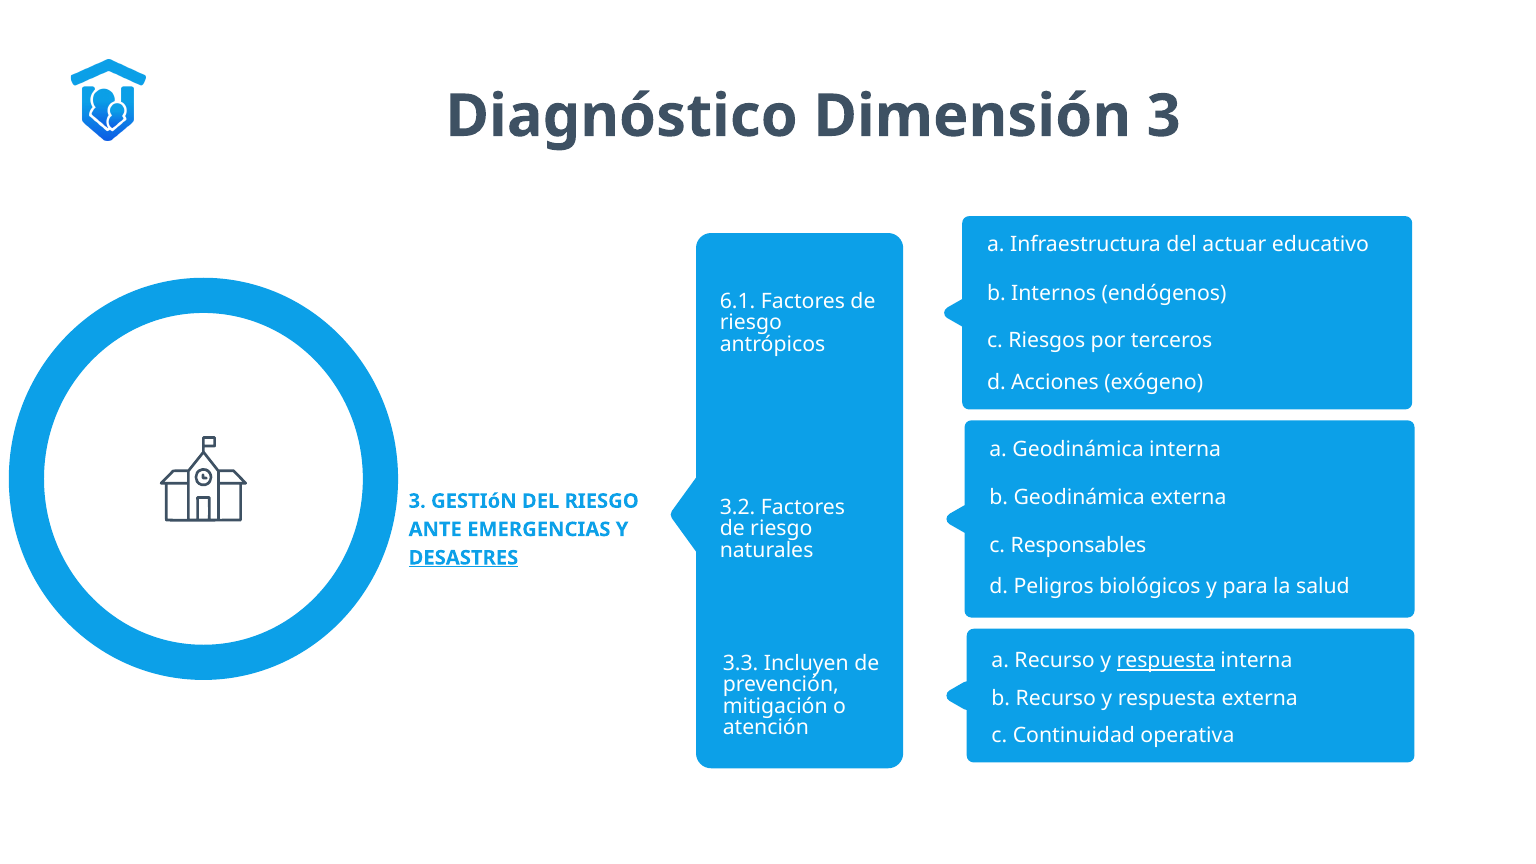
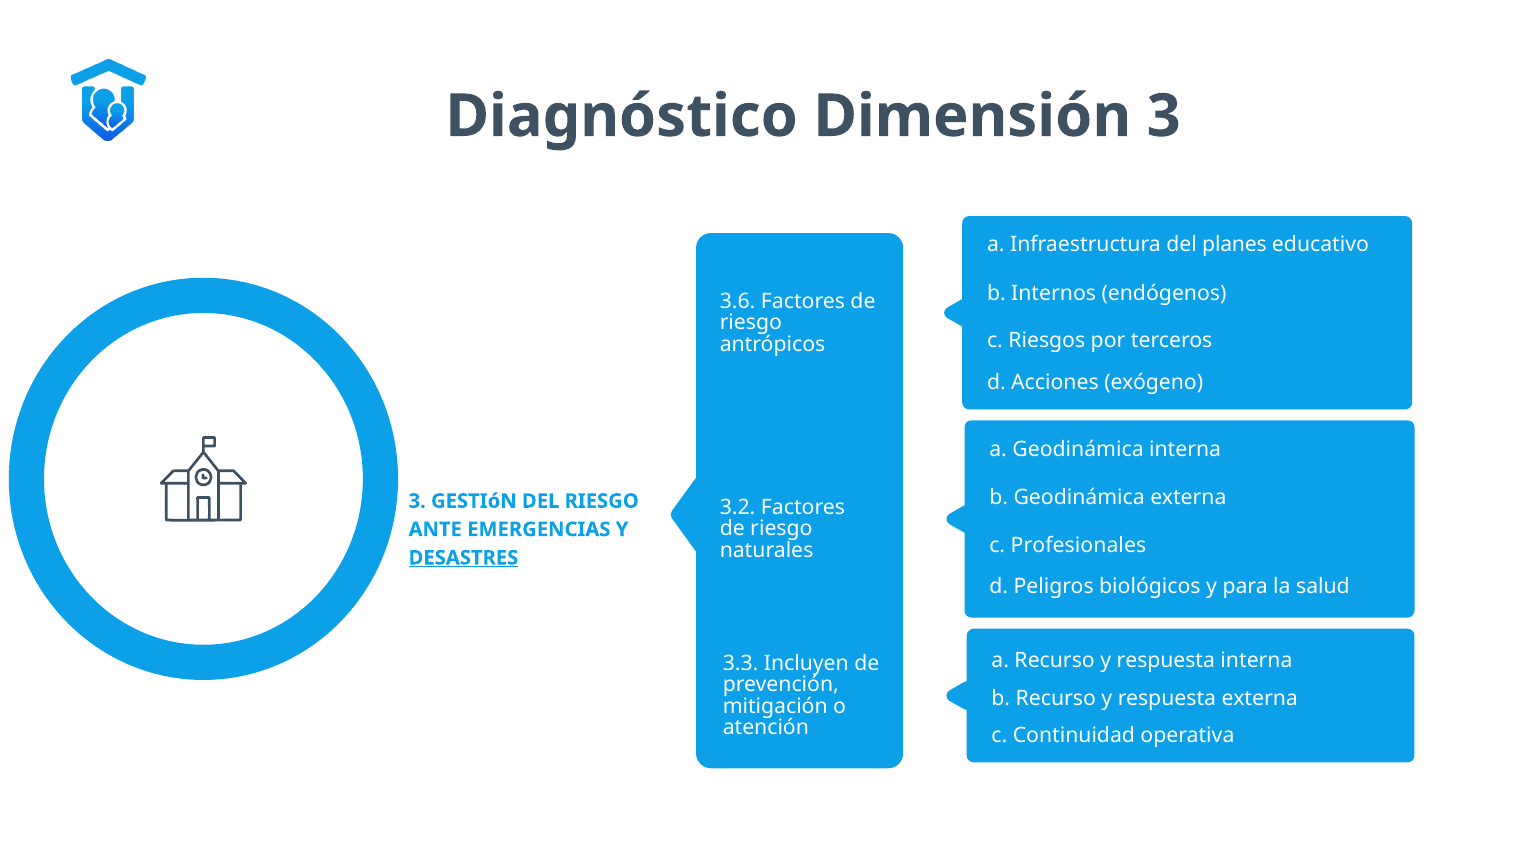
actuar: actuar -> planes (1234, 245)
6.1: 6.1 -> 3.6 (738, 302)
Responsables: Responsables -> Profesionales (1078, 545)
respuesta underline: present -> none (1166, 661)
